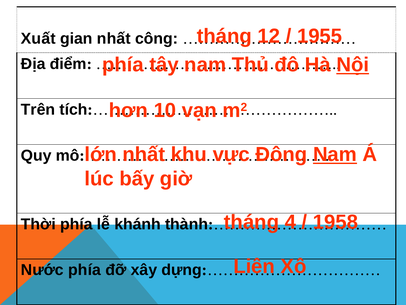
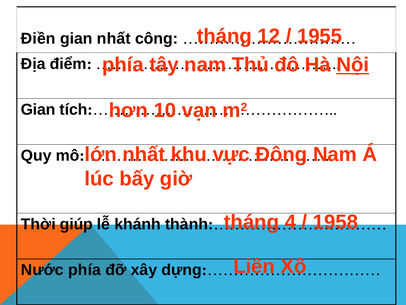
Xuất: Xuất -> Điền (38, 39)
Trên: Trên -> Gian (38, 110)
Nam underline: present -> none (335, 154)
Thời phía: phía -> giúp (76, 224)
